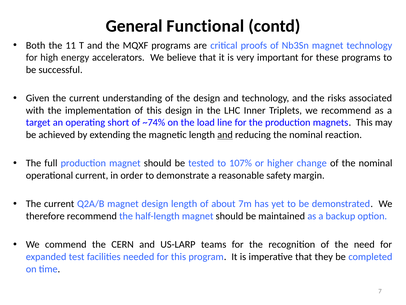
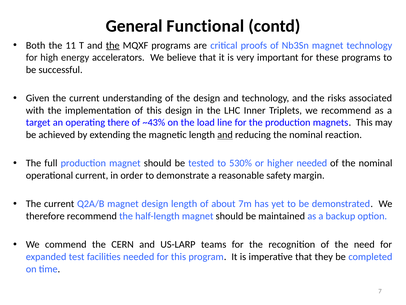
the underline: none -> present (113, 45)
short: short -> there (118, 122)
~74%: ~74% -> ~43% (154, 122)
107%: 107% -> 530% (241, 163)
higher change: change -> needed (312, 163)
